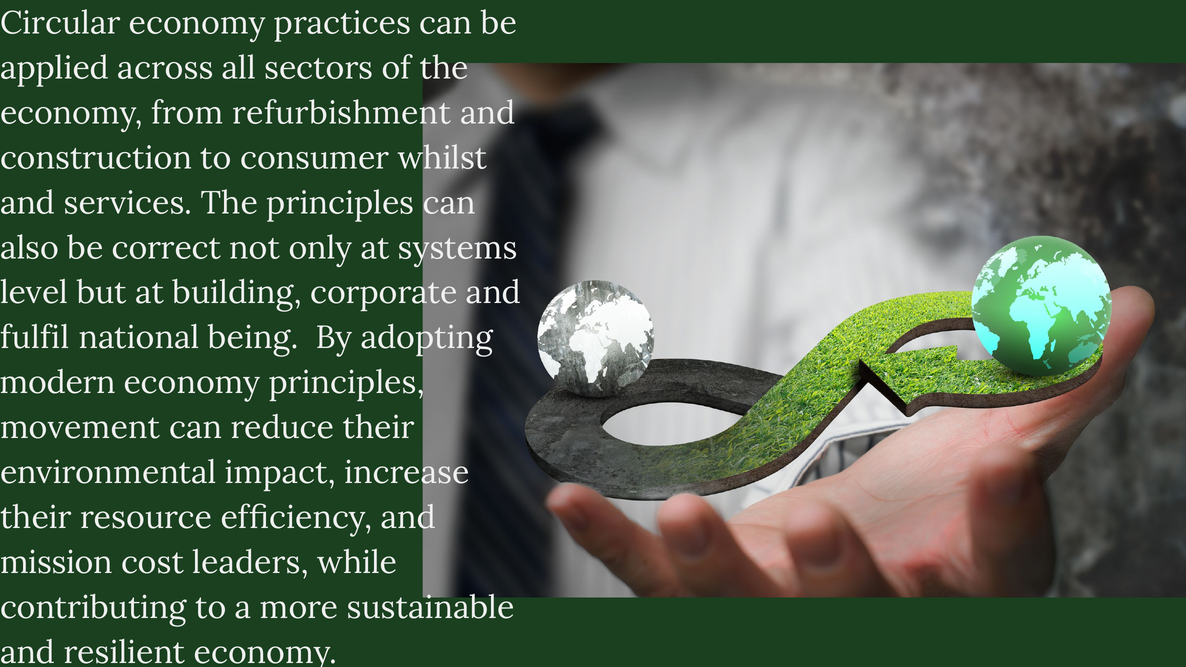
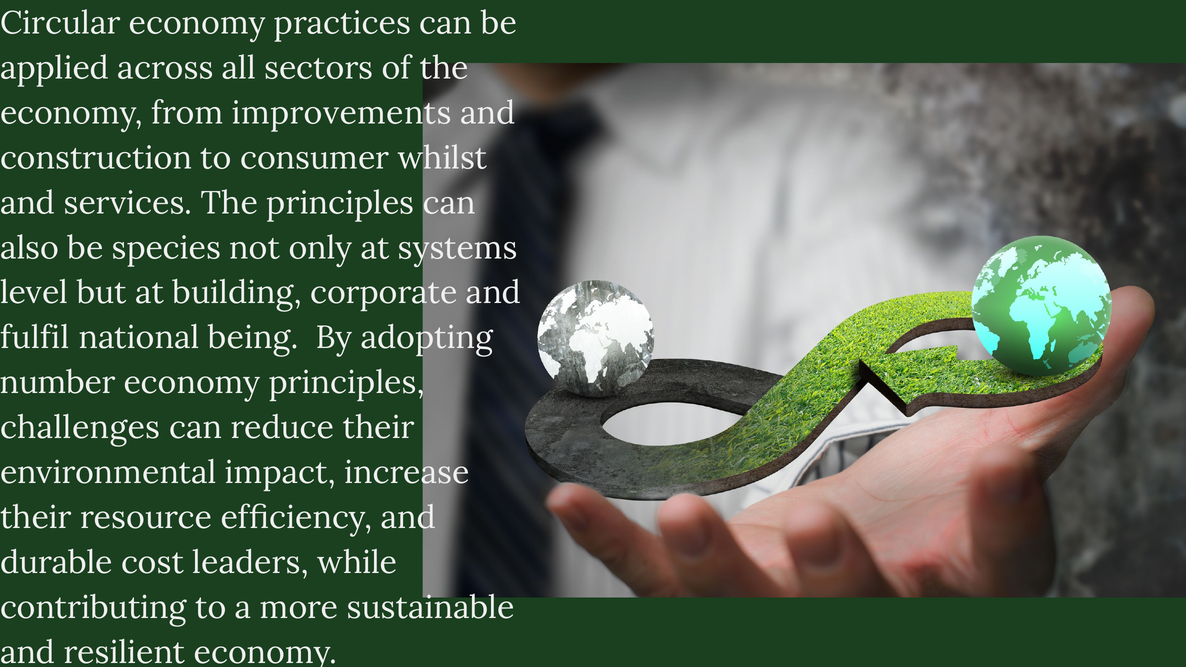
refurbishment: refurbishment -> improvements (342, 113)
correct: correct -> species (166, 248)
modern: modern -> number (58, 383)
movement: movement -> challenges (80, 428)
mission: mission -> durable (56, 563)
